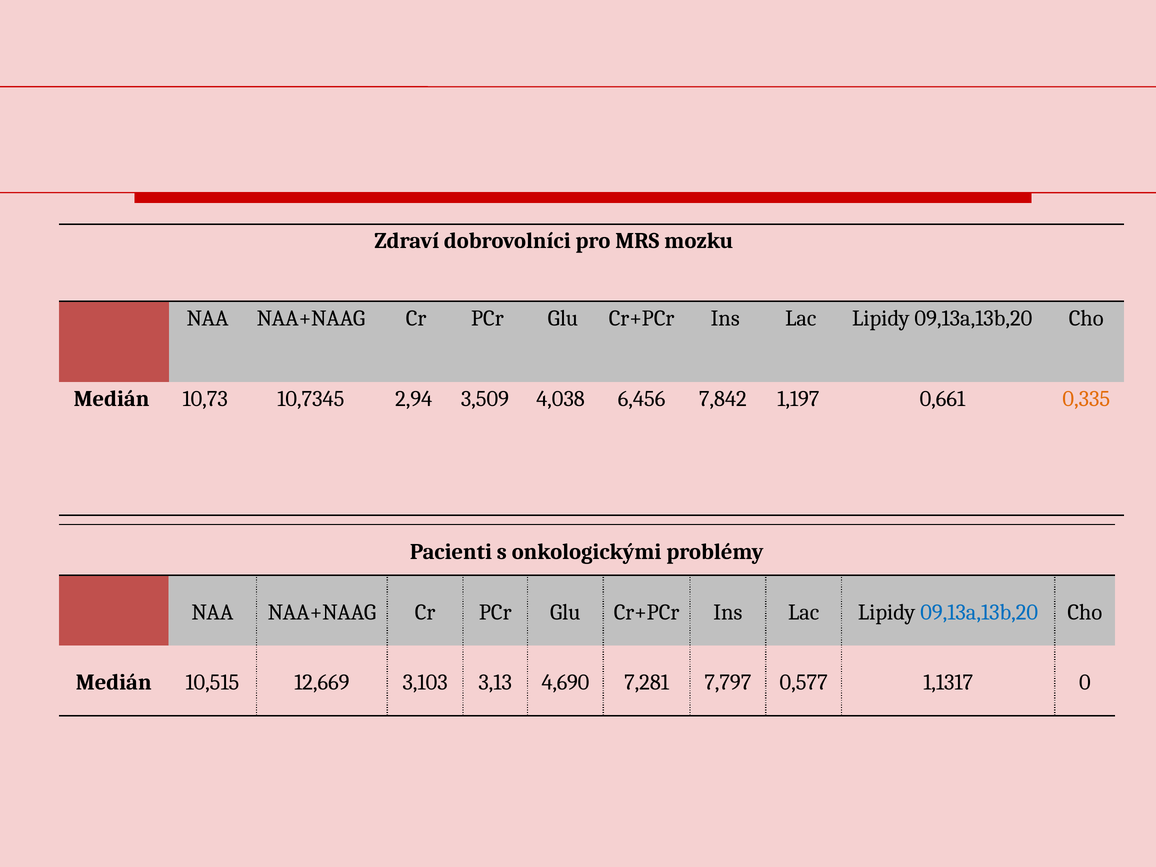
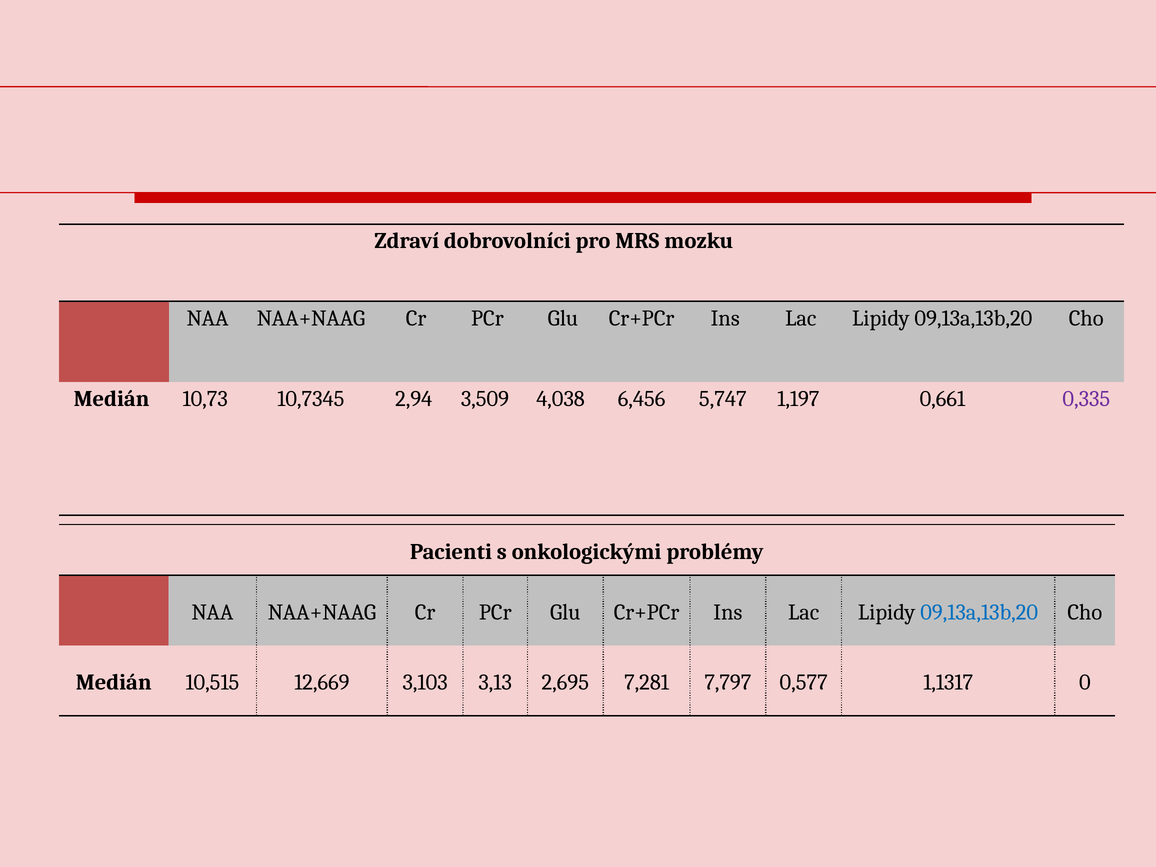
7,842: 7,842 -> 5,747 (723, 399)
0,335 colour: orange -> purple (1086, 399)
4,690: 4,690 -> 2,695 (565, 682)
